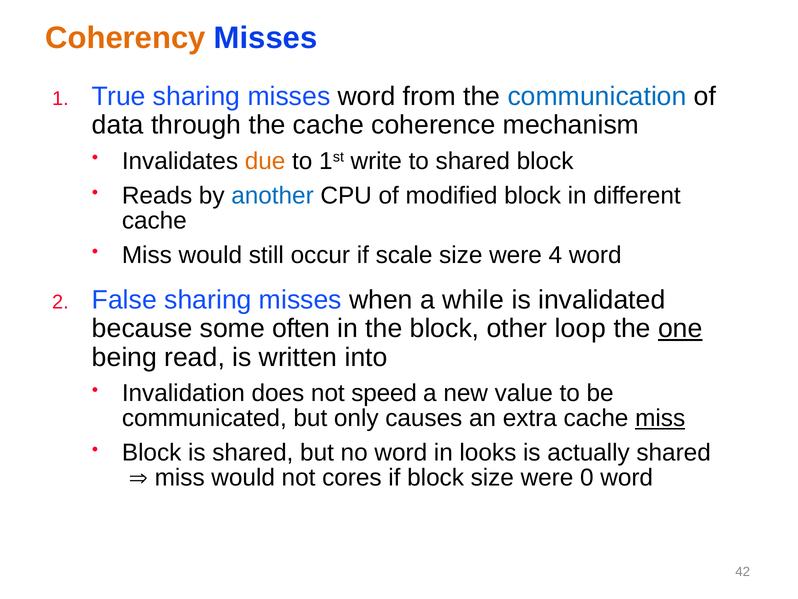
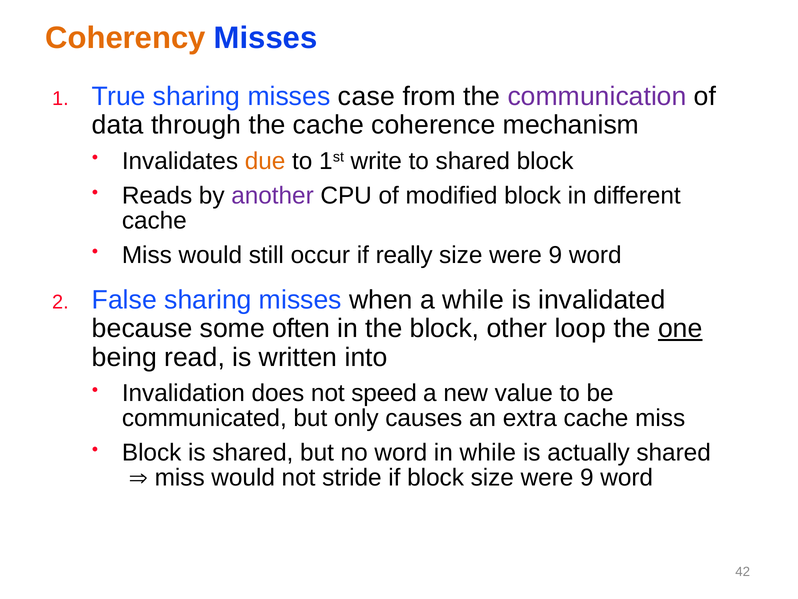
misses word: word -> case (366, 96)
communication colour: blue -> purple (597, 96)
another colour: blue -> purple (273, 196)
scale: scale -> really (404, 255)
4: 4 -> 9 (555, 255)
miss underline: present -> none (660, 418)
in looks: looks -> while (488, 453)
cores: cores -> stride (352, 477)
block size were 0: 0 -> 9 (587, 477)
